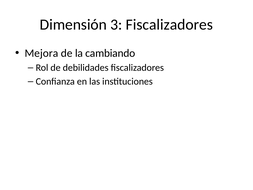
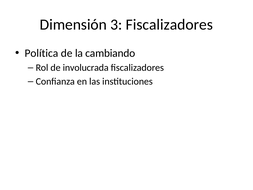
Mejora: Mejora -> Política (42, 53)
debilidades: debilidades -> involucrada (86, 68)
